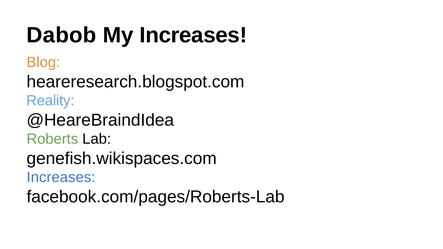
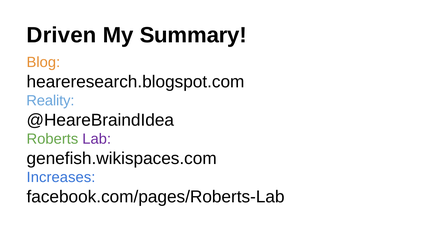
Dabob: Dabob -> Driven (62, 35)
My Increases: Increases -> Summary (193, 35)
Lab colour: black -> purple (97, 139)
